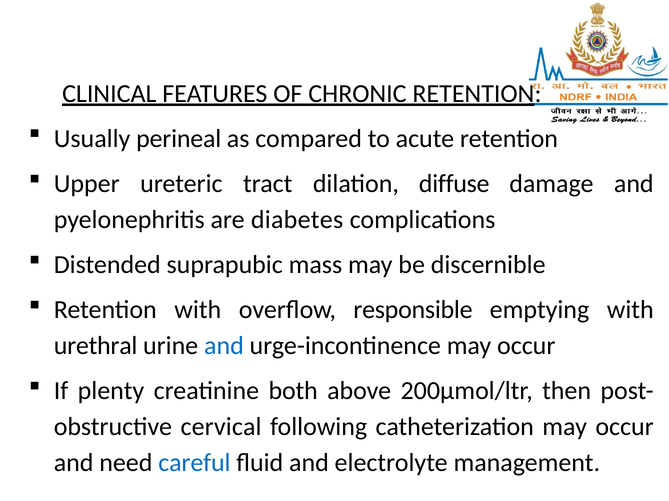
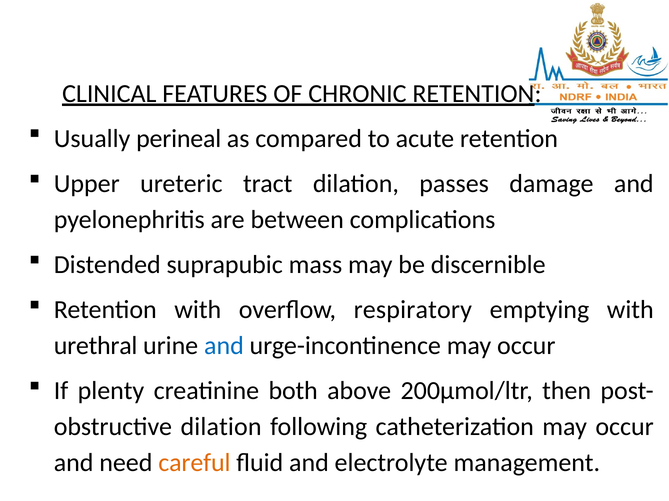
diffuse: diffuse -> passes (454, 184)
diabetes: diabetes -> between (297, 220)
responsible: responsible -> respiratory (413, 310)
cervical: cervical -> dilation (221, 427)
careful colour: blue -> orange (194, 463)
